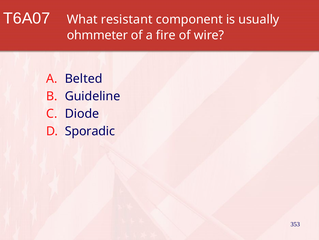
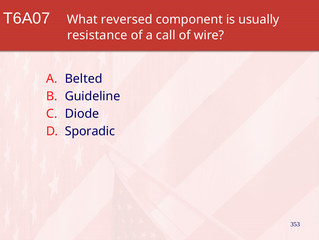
resistant: resistant -> reversed (127, 20)
ohmmeter: ohmmeter -> resistance (97, 35)
fire: fire -> call (166, 35)
